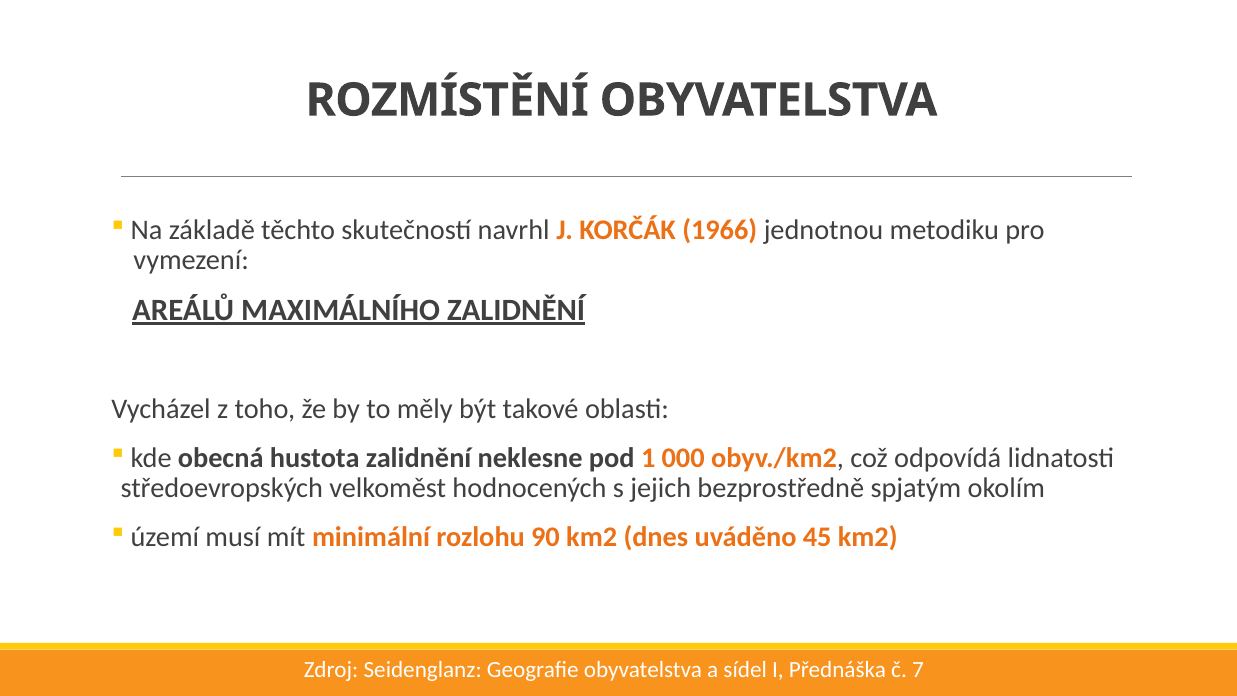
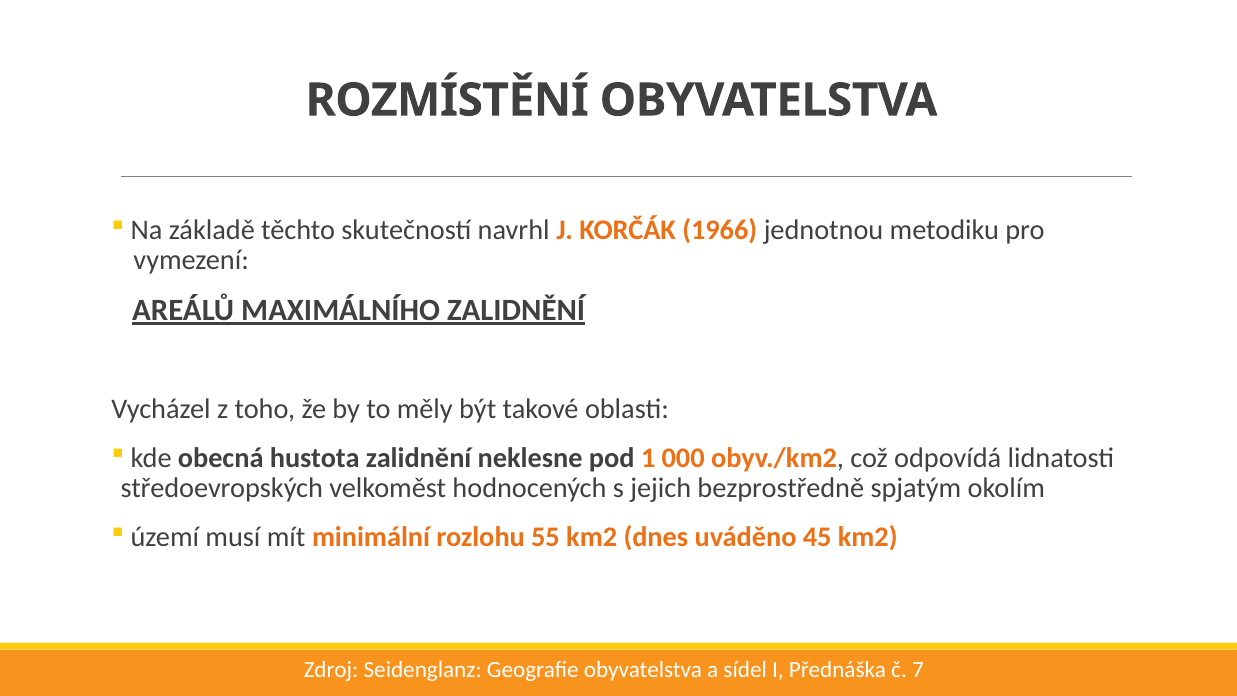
90: 90 -> 55 (545, 537)
